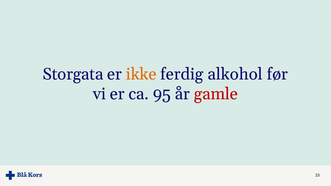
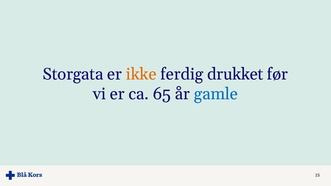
alkohol: alkohol -> drukket (235, 74)
95: 95 -> 65 (162, 94)
gamle colour: red -> blue (216, 94)
